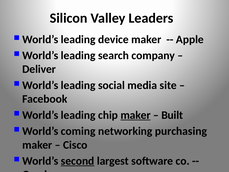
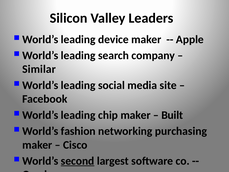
Deliver: Deliver -> Similar (39, 69)
maker underline: present -> none (136, 115)
coming: coming -> fashion (78, 131)
